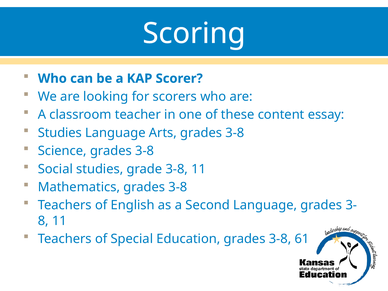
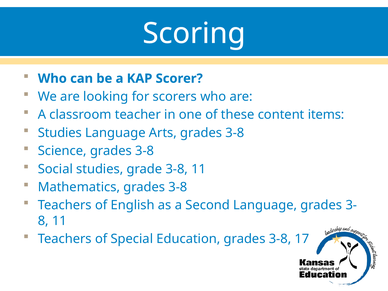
essay: essay -> items (326, 115)
61: 61 -> 17 (302, 239)
